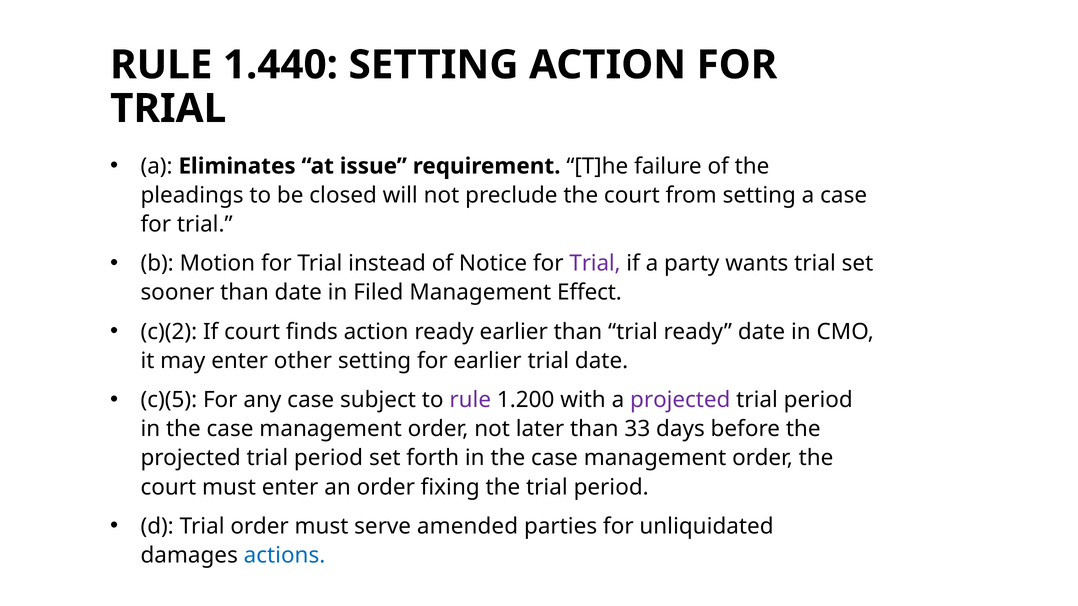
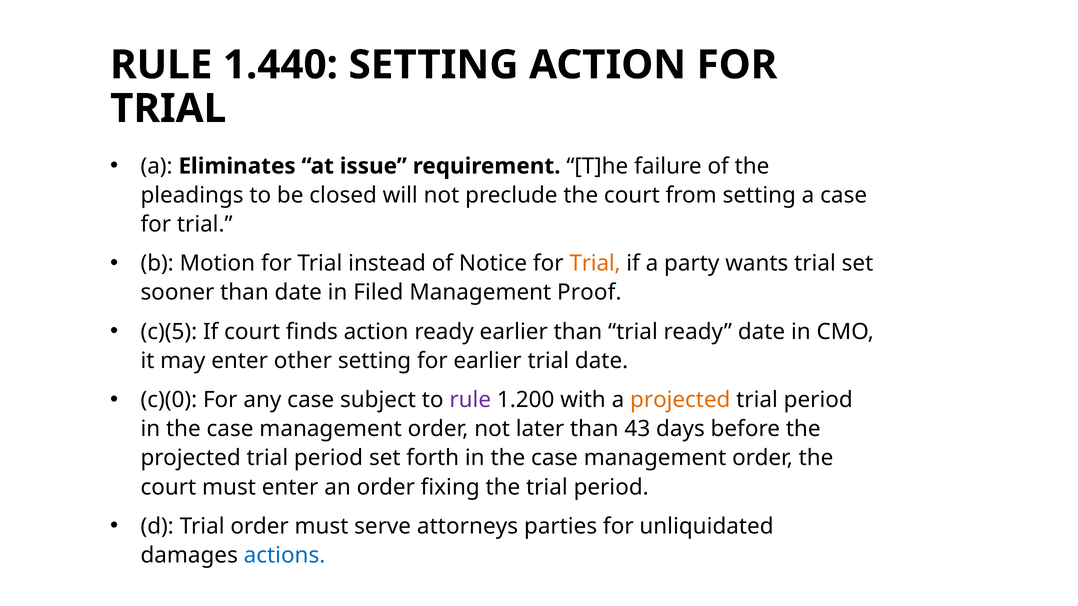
Trial colour: purple -> orange (595, 264)
Effect: Effect -> Proof (589, 293)
c)(2: c)(2 -> c)(5 (169, 332)
c)(5: c)(5 -> c)(0 (169, 400)
projected colour: purple -> orange (680, 400)
33: 33 -> 43 (637, 429)
amended: amended -> attorneys (468, 527)
